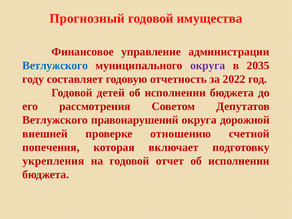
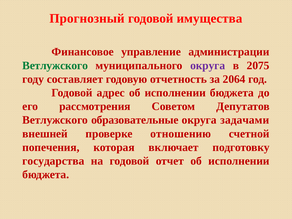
Ветлужского colour: blue -> green (55, 65)
2035: 2035 -> 2075 (258, 65)
2022: 2022 -> 2064 (234, 79)
детей: детей -> адрес (111, 93)
правонарушений: правонарушений -> образовательные (135, 120)
дорожной: дорожной -> задачами (245, 120)
укрепления: укрепления -> государства (53, 161)
